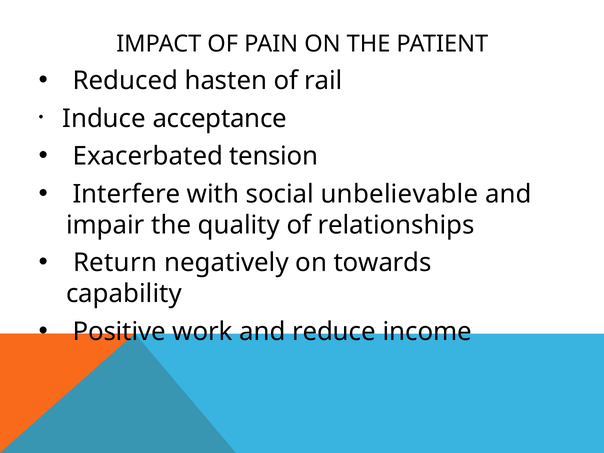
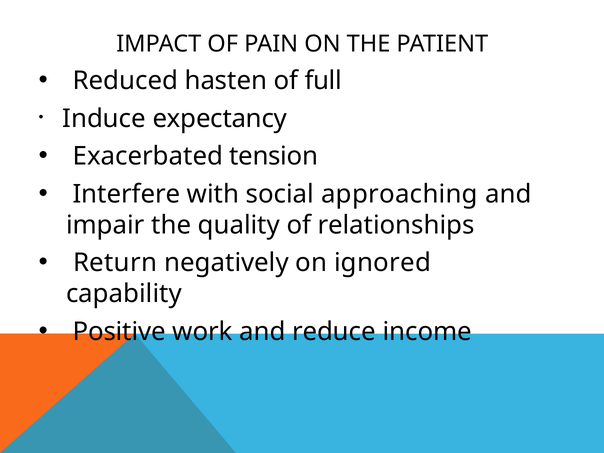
rail: rail -> full (323, 81)
acceptance: acceptance -> expectancy (220, 118)
unbelievable: unbelievable -> approaching (400, 194)
towards: towards -> ignored (382, 263)
